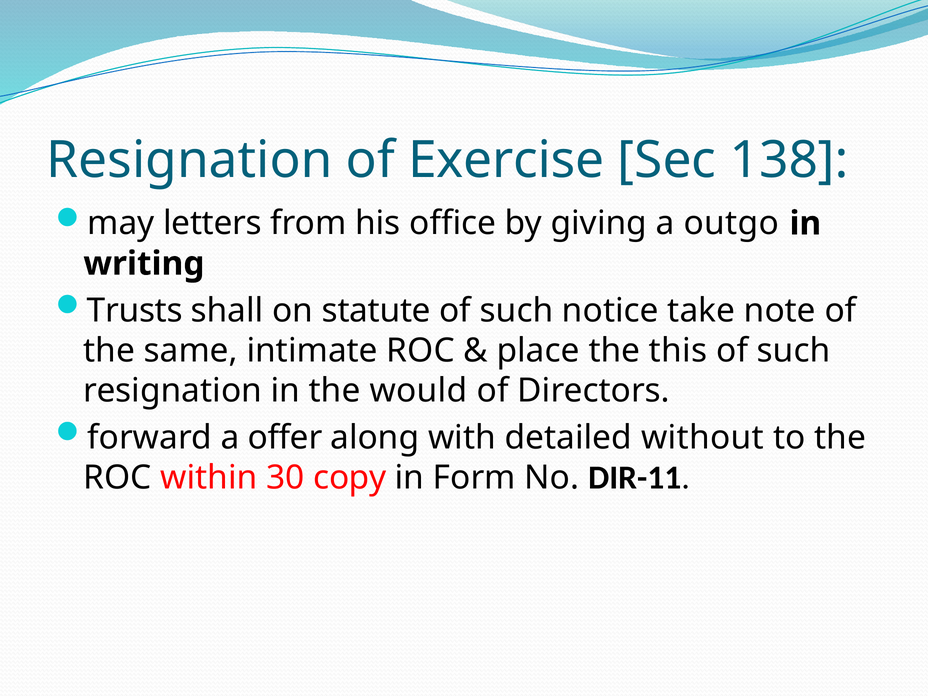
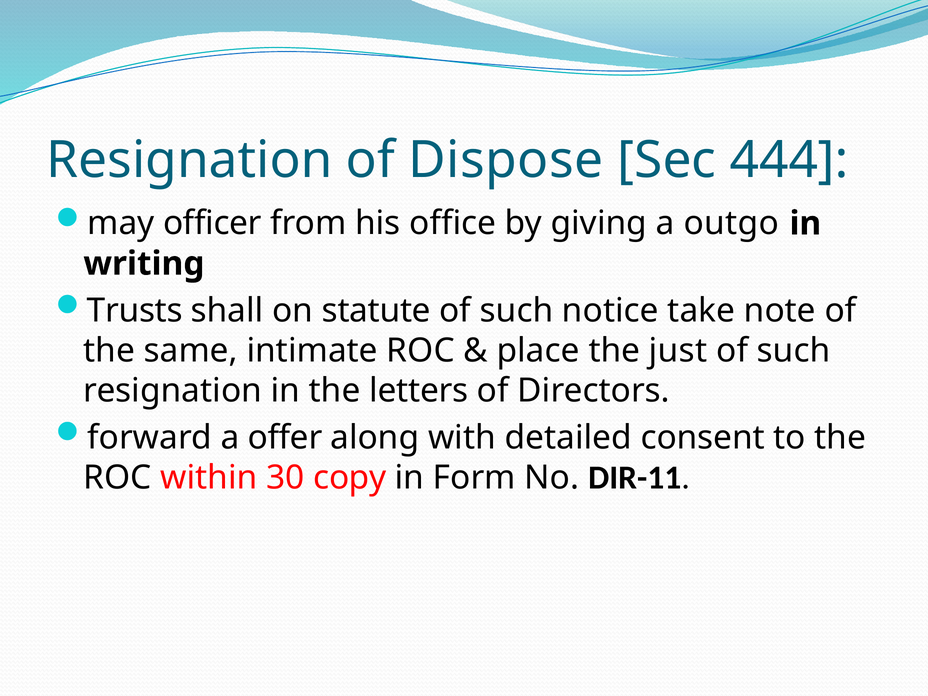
Exercise: Exercise -> Dispose (506, 160)
138: 138 -> 444 (789, 160)
letters: letters -> officer (212, 223)
this: this -> just (678, 351)
would: would -> letters (419, 391)
without: without -> consent (703, 438)
